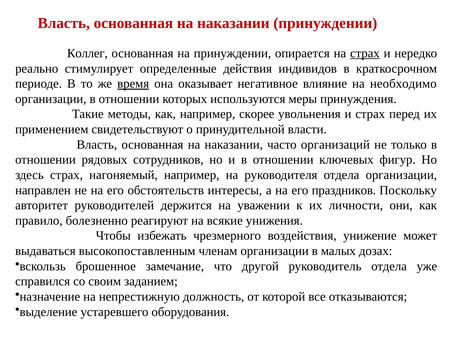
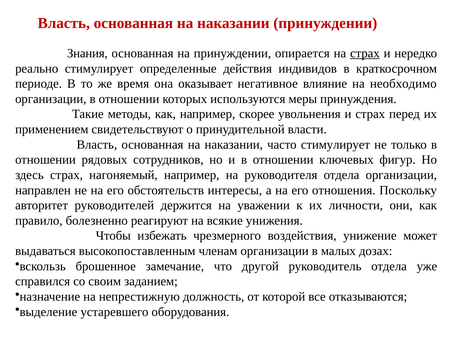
Коллег: Коллег -> Знания (87, 53)
время underline: present -> none (133, 84)
часто организаций: организаций -> стимулирует (335, 145)
праздников: праздников -> отношения (344, 190)
